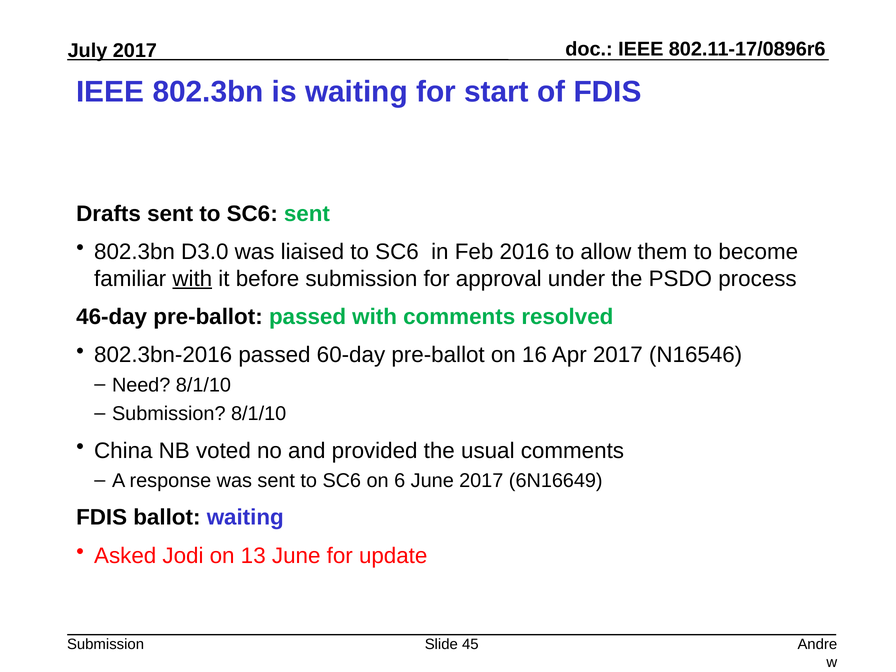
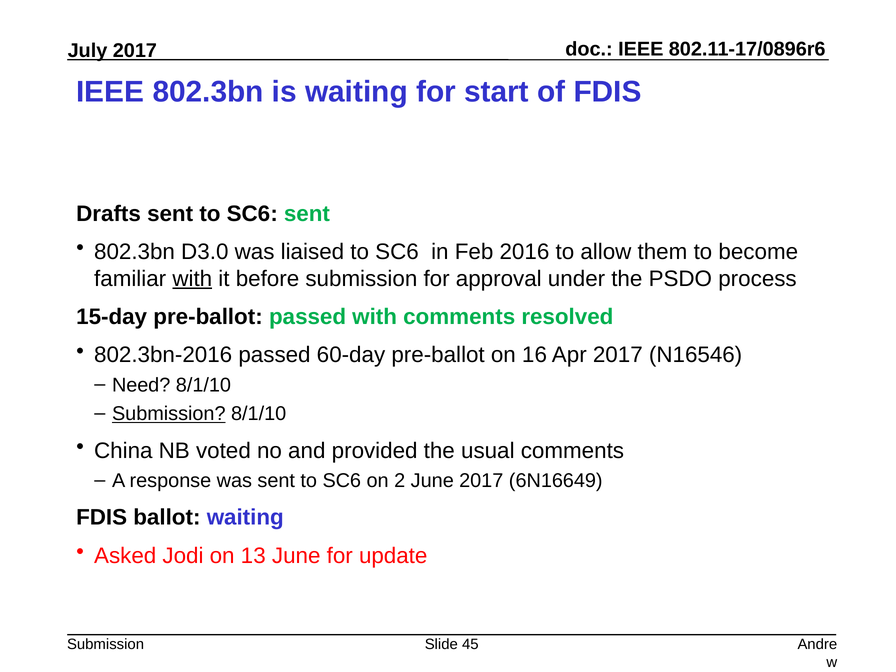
46-day: 46-day -> 15-day (112, 317)
Submission underline: none -> present (169, 414)
6: 6 -> 2 (400, 481)
